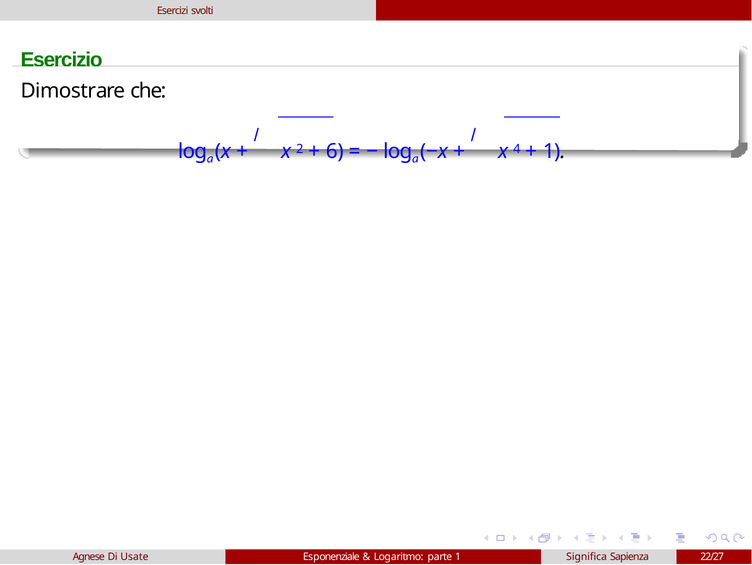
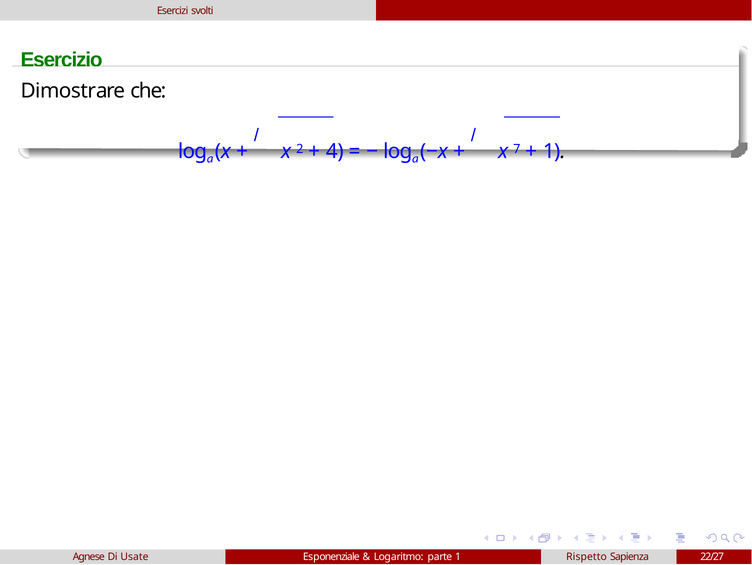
6: 6 -> 4 (335, 151)
4: 4 -> 7 (517, 149)
Significa: Significa -> Rispetto (587, 556)
